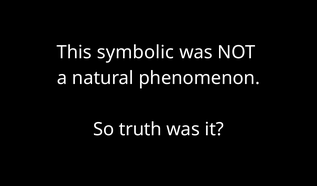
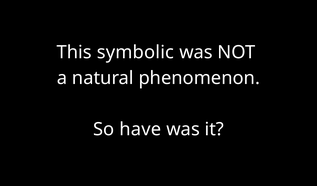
truth: truth -> have (140, 129)
